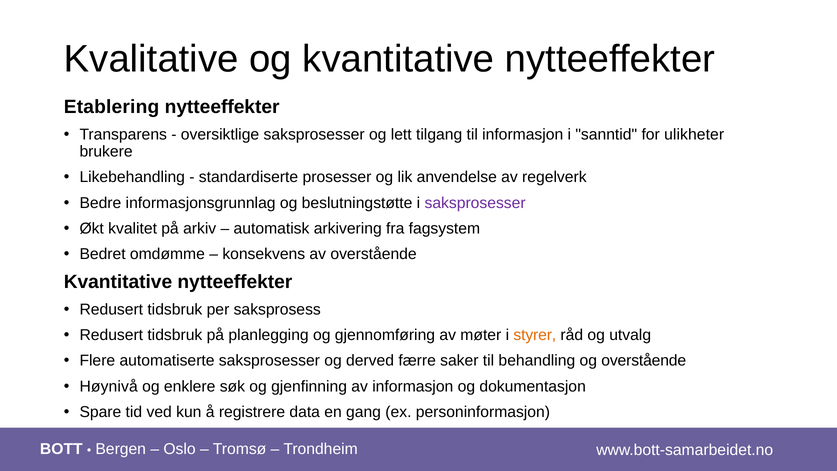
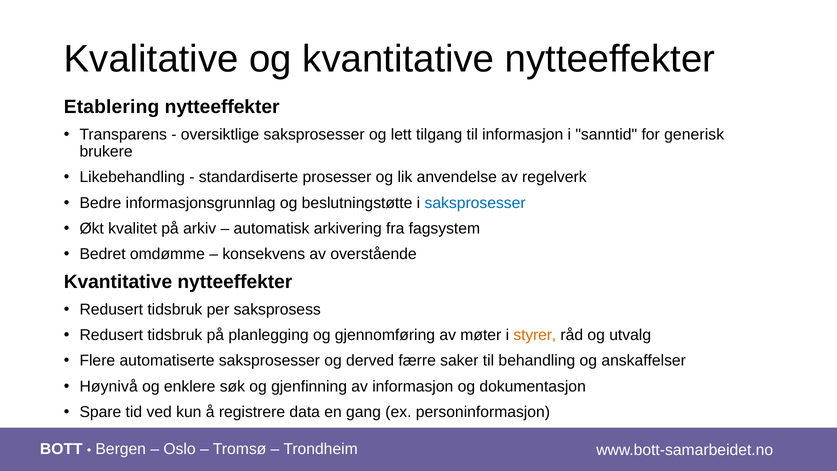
ulikheter: ulikheter -> generisk (694, 135)
saksprosesser colour: purple -> blue (475, 203)
og overstående: overstående -> anskaffelser (644, 361)
